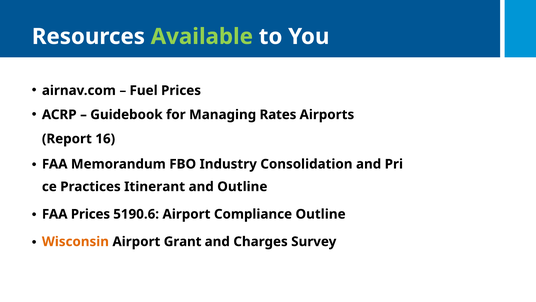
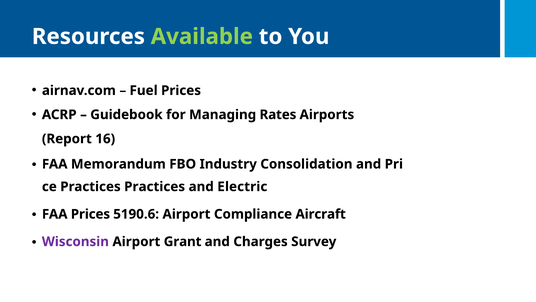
Practices Itinerant: Itinerant -> Practices (155, 186)
and Outline: Outline -> Electric (242, 186)
Compliance Outline: Outline -> Aircraft (321, 214)
Wisconsin colour: orange -> purple (75, 241)
